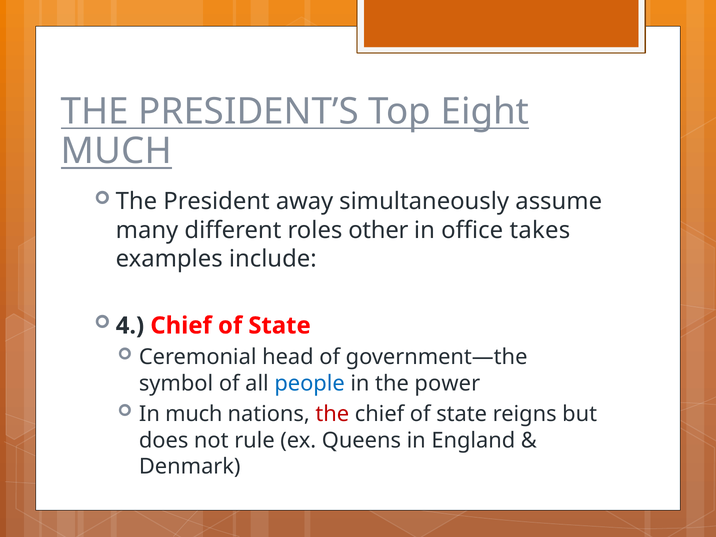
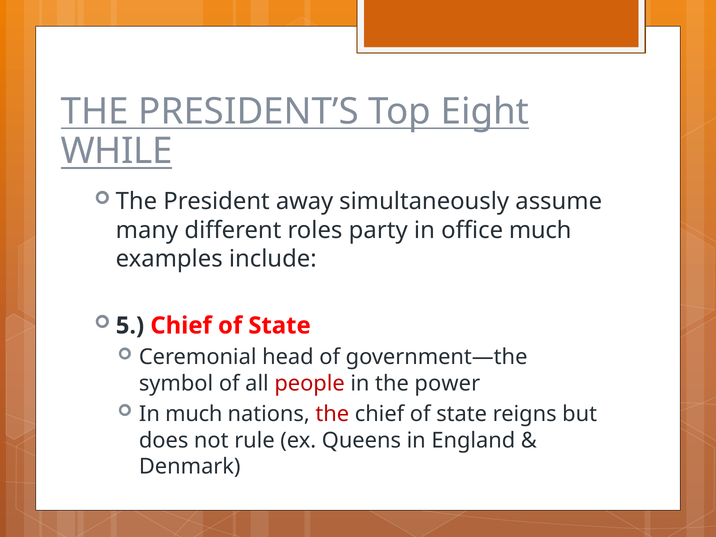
MUCH: MUCH -> WHILE (117, 151)
other: other -> party (378, 230)
office takes: takes -> much (540, 230)
4: 4 -> 5 (130, 326)
people colour: blue -> red (310, 383)
